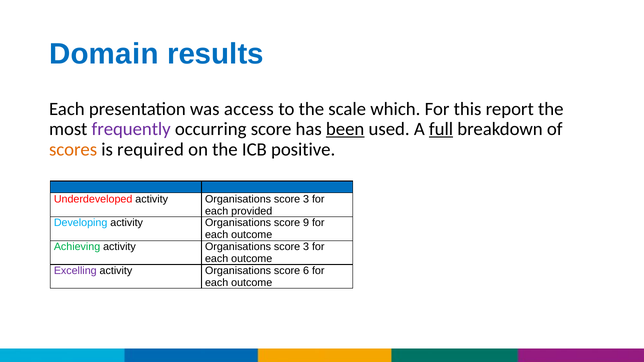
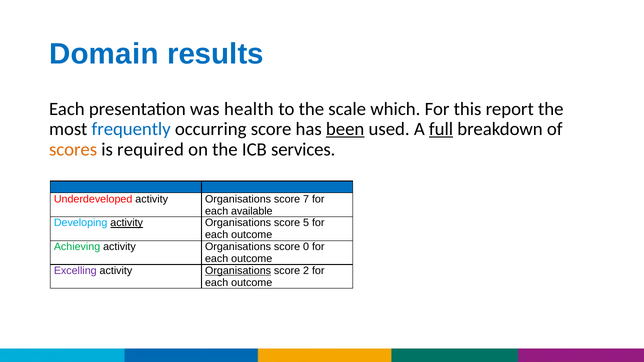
access: access -> health (249, 109)
frequently colour: purple -> blue (131, 129)
positive: positive -> services (303, 149)
3: 3 -> 7 (306, 199)
provided: provided -> available (252, 211)
activity underline: none -> present (127, 223)
9: 9 -> 5 (306, 223)
3: 3 -> 0 (306, 247)
Organisations underline: none -> present (238, 271)
6: 6 -> 2 (306, 271)
